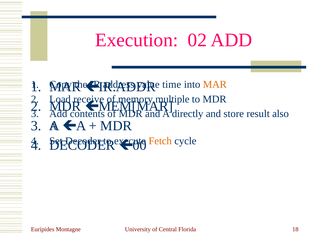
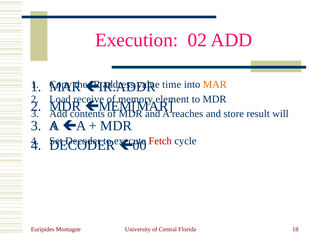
multiple: multiple -> element (172, 99)
directly: directly -> reaches (188, 114)
also: also -> will (280, 114)
Fetch colour: orange -> red (160, 141)
